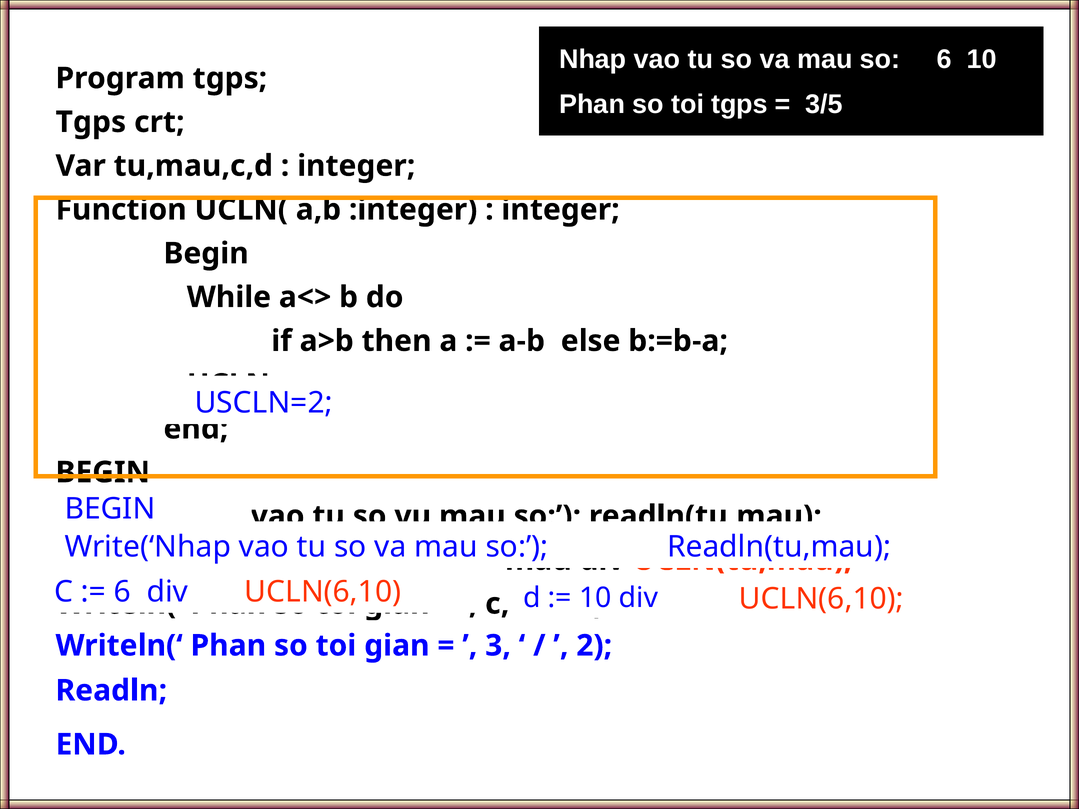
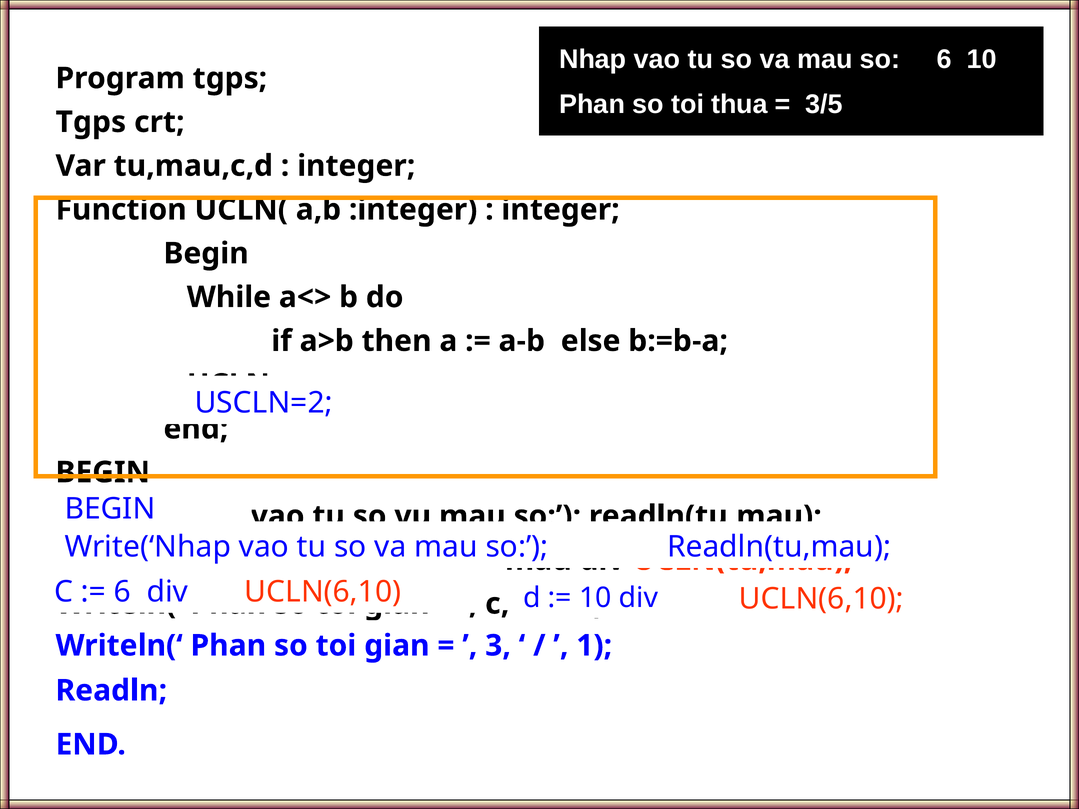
toi tgps: tgps -> thua (739, 104)
2: 2 -> 1 (594, 646)
